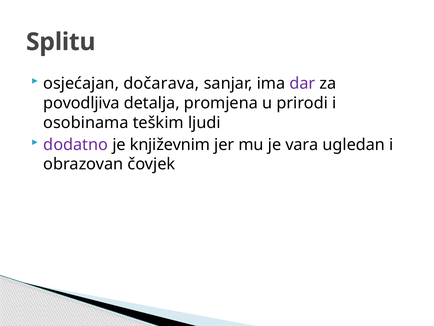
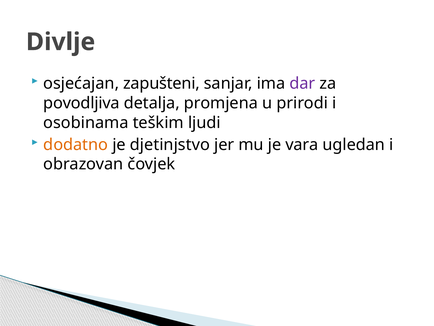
Splitu: Splitu -> Divlje (61, 42)
dočarava: dočarava -> zapušteni (161, 83)
dodatno colour: purple -> orange (76, 144)
književnim: književnim -> djetinjstvo (170, 144)
